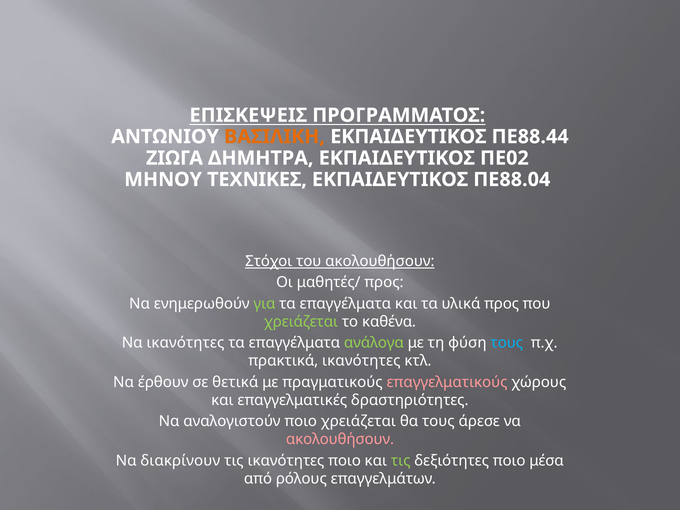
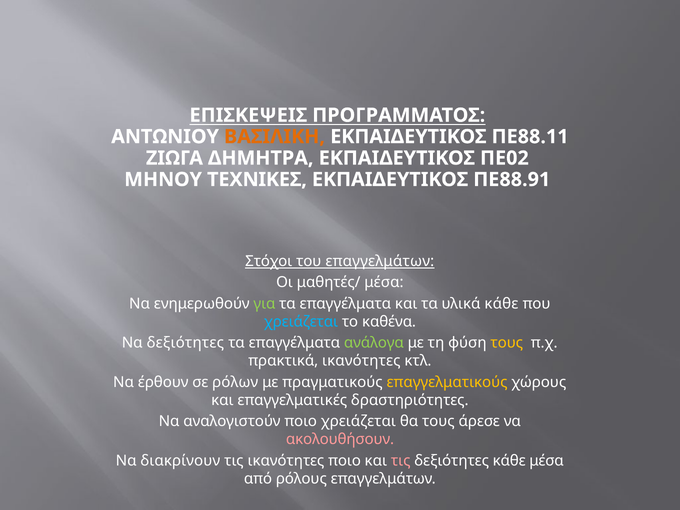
ΠΕ88.44: ΠΕ88.44 -> ΠΕ88.11 (530, 137)
ΠΕ88.04: ΠΕ88.04 -> ΠΕ88.91 (512, 180)
του ακολουθήσουν: ακολουθήσουν -> επαγγελμάτων (380, 261)
μαθητές/ προς: προς -> μέσα (384, 282)
υλικά προς: προς -> κάθε (501, 304)
χρειάζεται colour: light green -> light blue (301, 322)
Να ικανότητες: ικανότητες -> δεξιότητες (185, 343)
τους colour: light blue -> yellow (507, 343)
θετικά: θετικά -> ρόλων (235, 382)
επαγγελματικούς colour: pink -> yellow (447, 382)
τις colour: light green -> pink (401, 461)
δεξιότητες ποιο: ποιο -> κάθε (509, 461)
